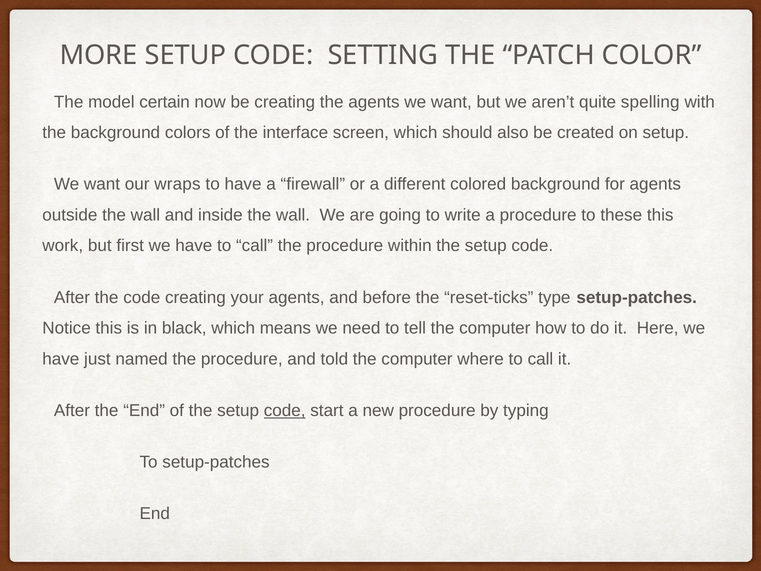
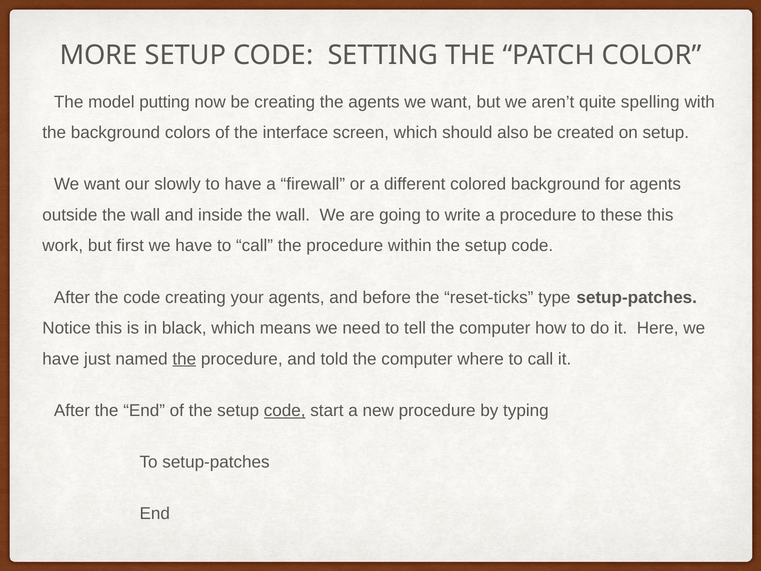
certain: certain -> putting (165, 102)
wraps: wraps -> slowly (178, 184)
the underline: none -> present (184, 359)
